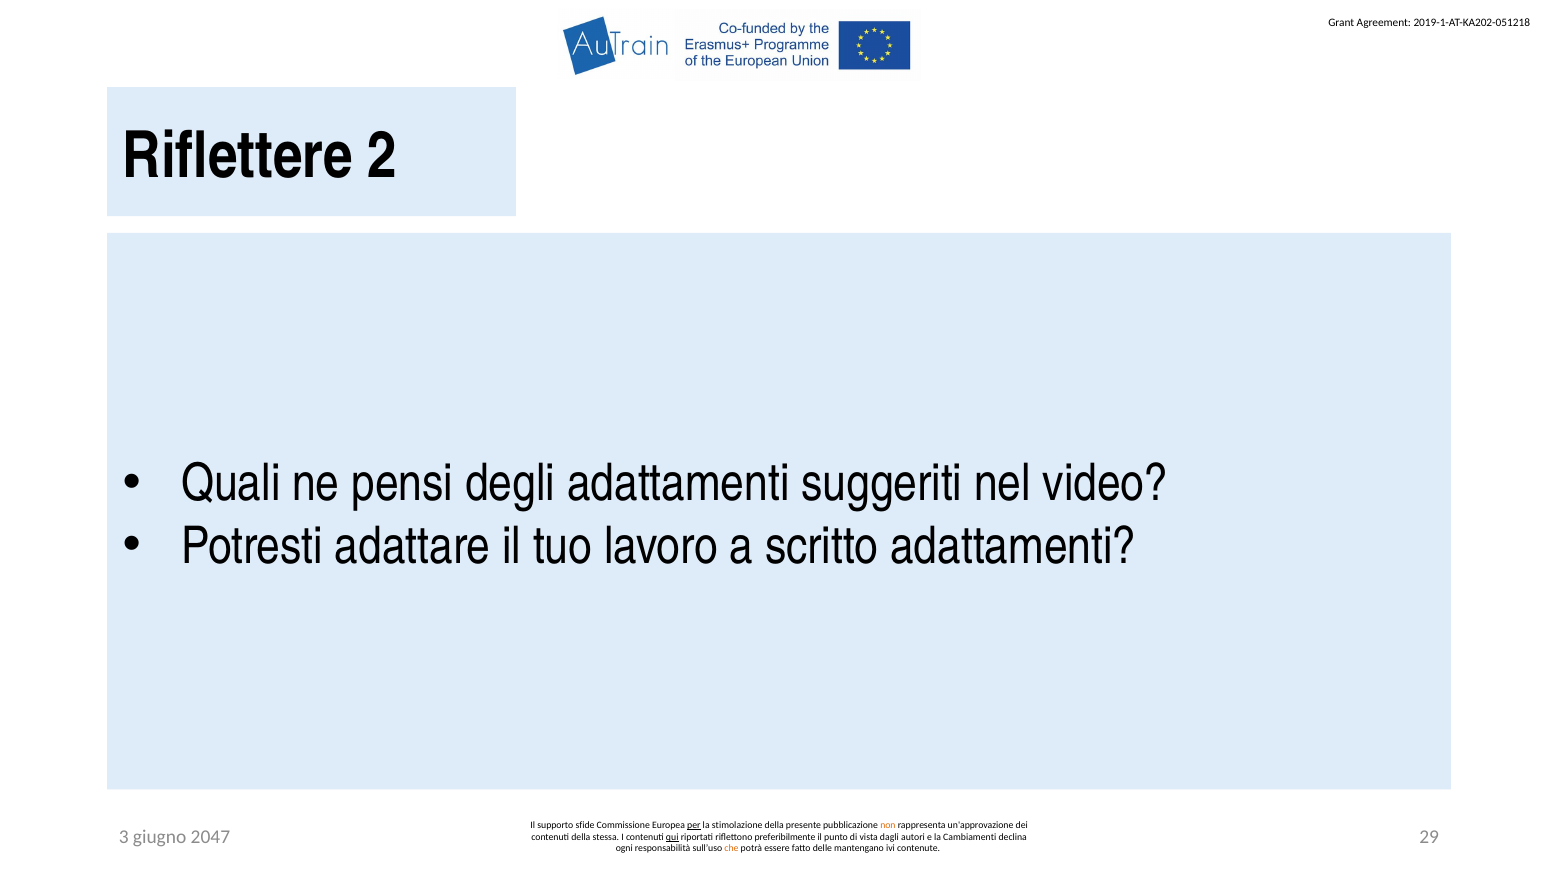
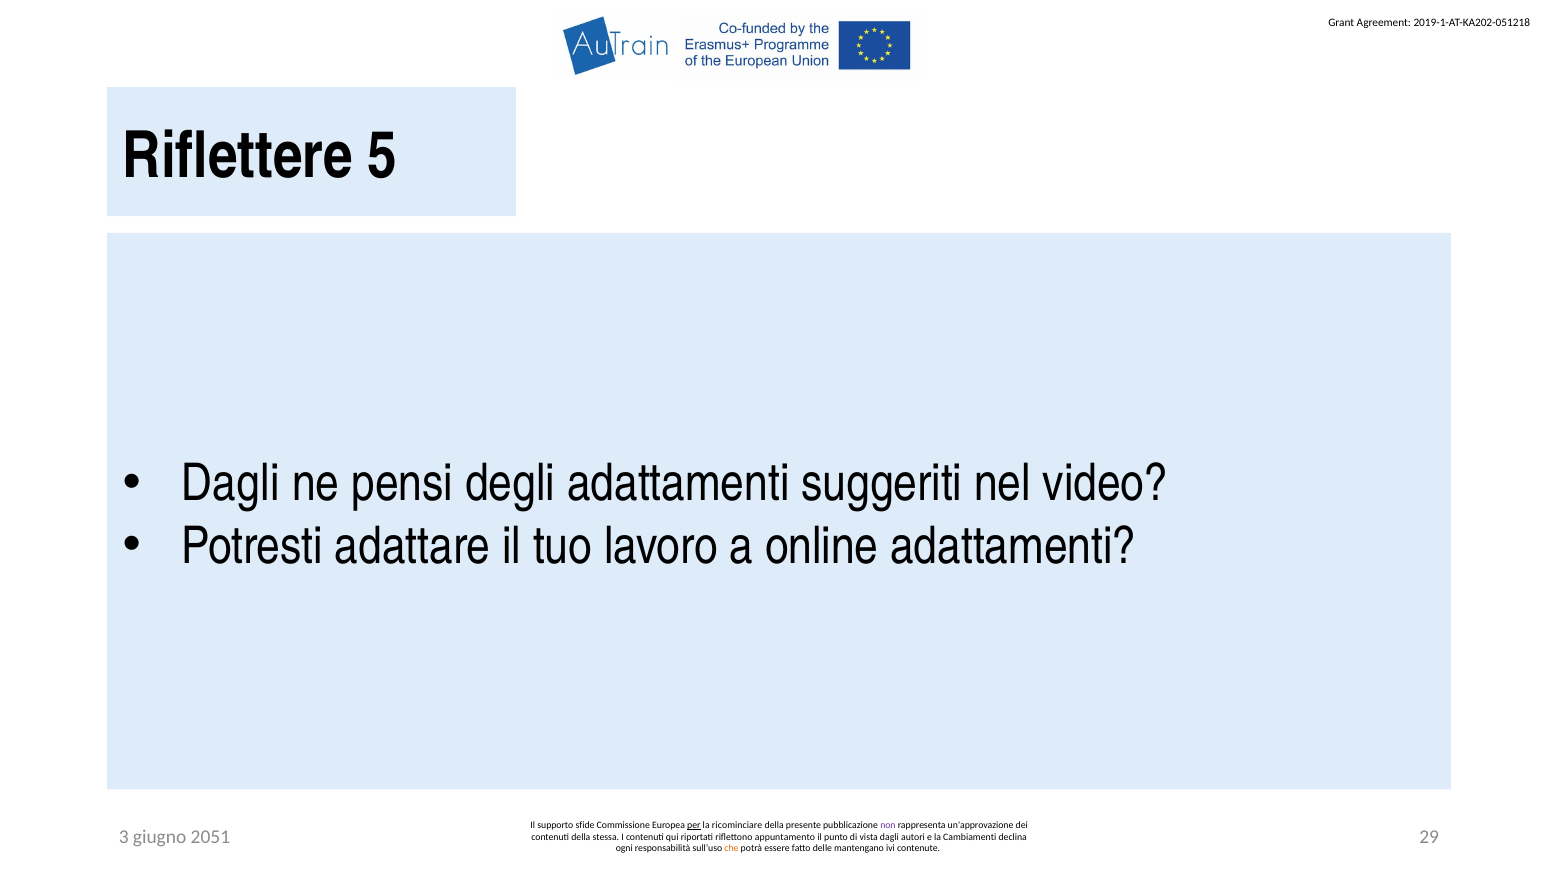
2: 2 -> 5 (383, 156)
Quali: Quali -> Dagli (231, 483)
scritto: scritto -> online (822, 546)
stimolazione: stimolazione -> ricominciare (737, 825)
non colour: orange -> purple (888, 825)
2047: 2047 -> 2051 (210, 837)
qui underline: present -> none (672, 836)
preferibilmente: preferibilmente -> appuntamento (785, 836)
